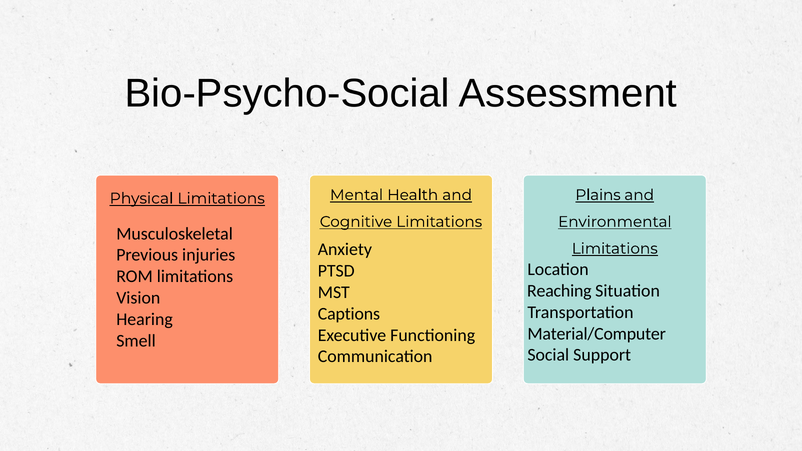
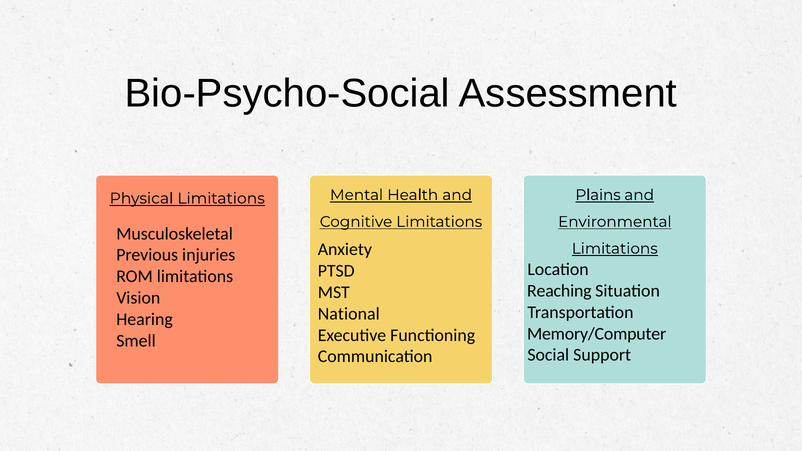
Captions: Captions -> National (349, 314)
Material/Computer: Material/Computer -> Memory/Computer (597, 334)
